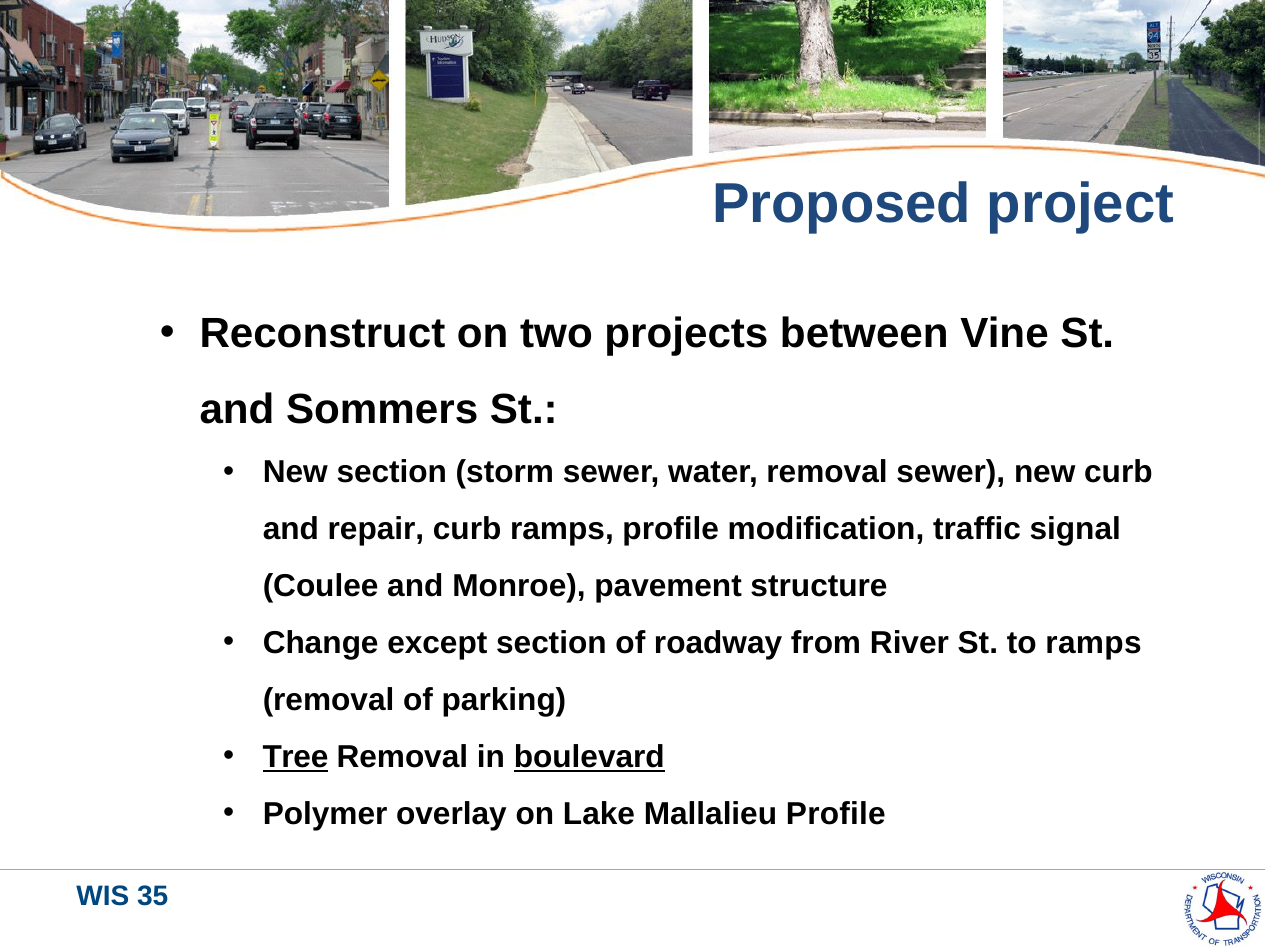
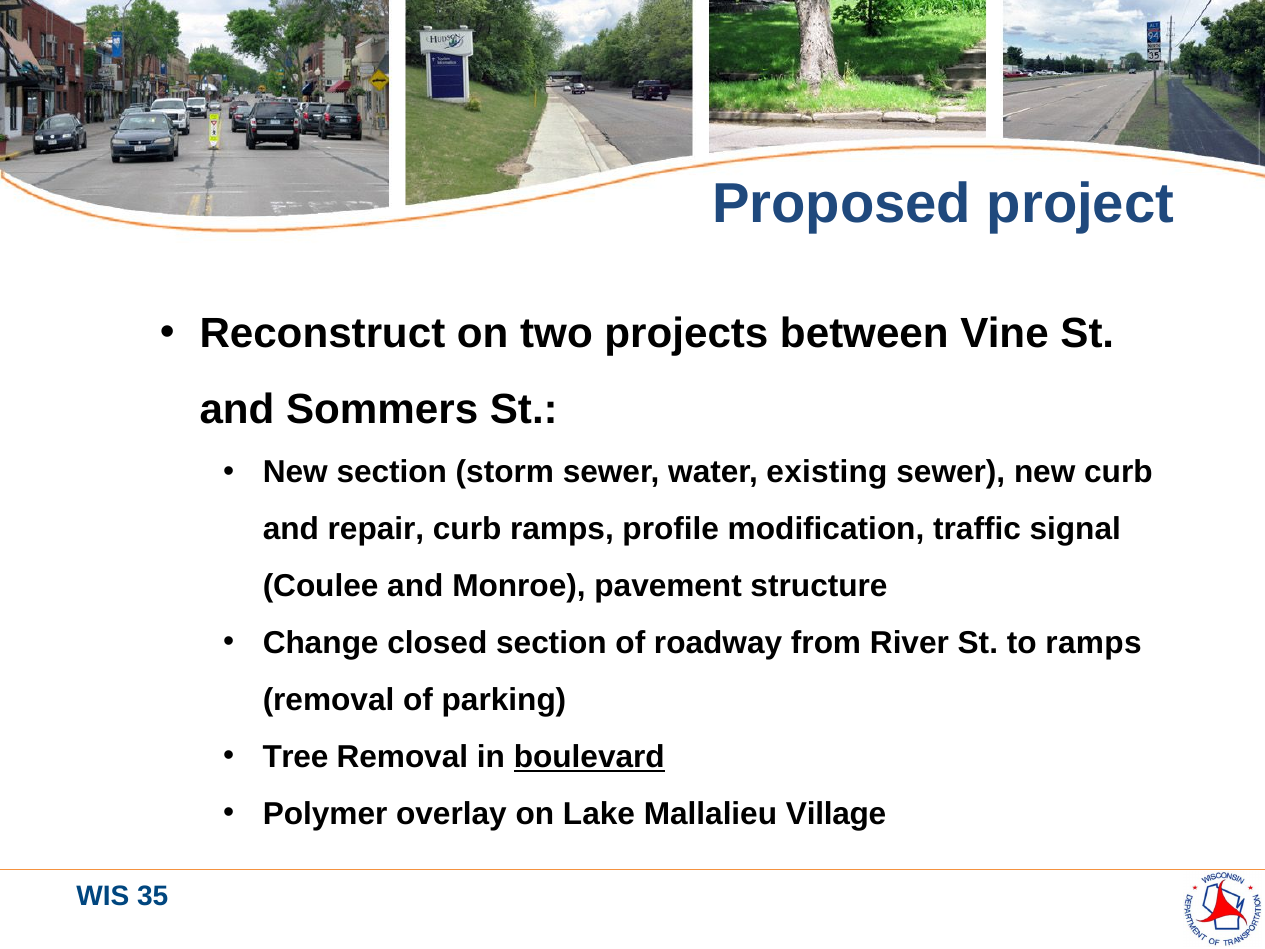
water removal: removal -> existing (827, 472)
except: except -> closed (437, 643)
Tree underline: present -> none (295, 757)
Mallalieu Profile: Profile -> Village (836, 814)
